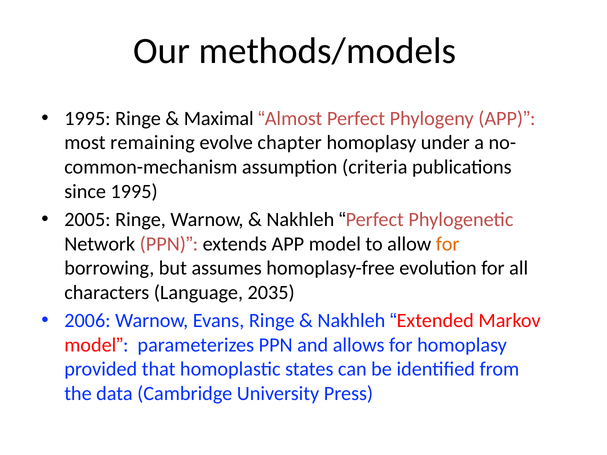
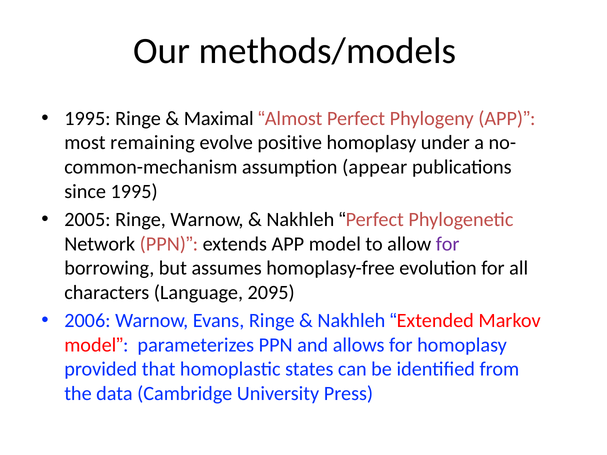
chapter: chapter -> positive (290, 143)
criteria: criteria -> appear (375, 167)
for colour: orange -> purple (448, 244)
2035: 2035 -> 2095 (271, 293)
